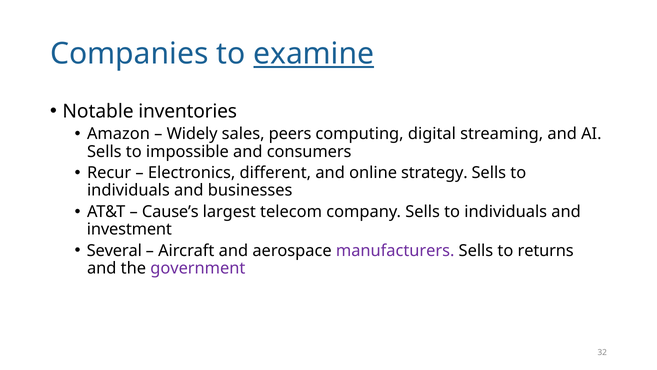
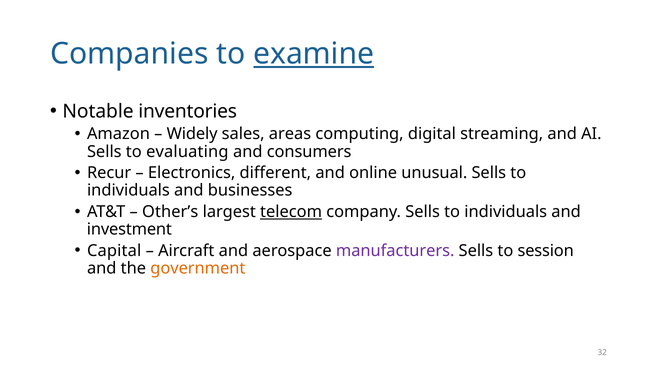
peers: peers -> areas (290, 134)
impossible: impossible -> evaluating (187, 151)
strategy: strategy -> unusual (434, 173)
Cause’s: Cause’s -> Other’s (170, 211)
telecom underline: none -> present (291, 211)
Several: Several -> Capital (114, 250)
returns: returns -> session (546, 250)
government colour: purple -> orange (198, 268)
